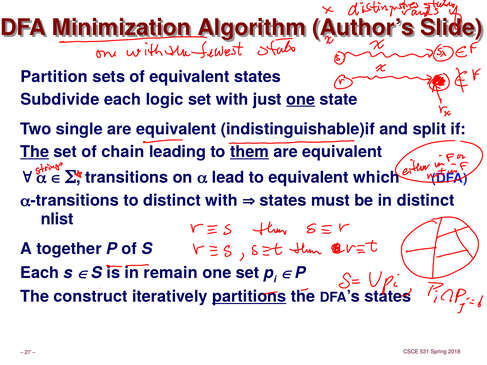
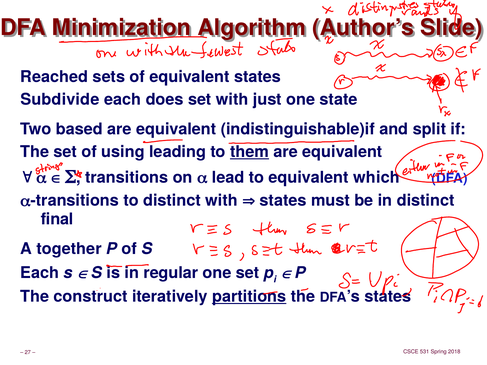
Partition: Partition -> Reached (54, 77)
logic: logic -> does (165, 99)
one underline: present -> none (301, 99)
single: single -> based (79, 129)
The underline: present -> none (35, 152)
chain: chain -> using (123, 152)
nlist: nlist -> final (57, 219)
remain: remain -> regular (171, 273)
